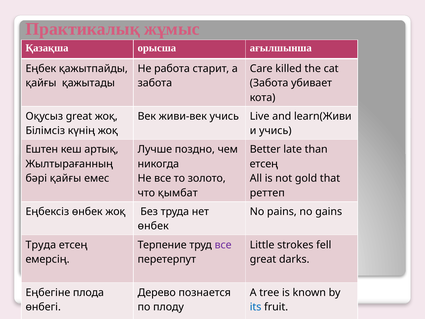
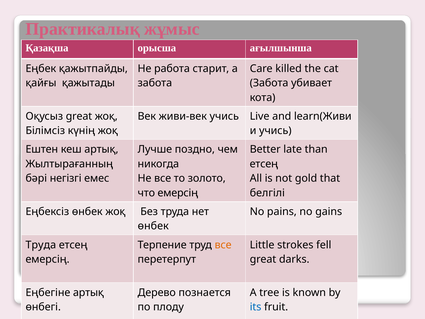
бәрі қайғы: қайғы -> негізгі (66, 178)
что қымбат: қымбат -> емерсің (178, 193)
реттеп: реттеп -> белгілі (267, 193)
все colour: purple -> orange (223, 245)
Еңбегіне плода: плода -> артық (88, 292)
